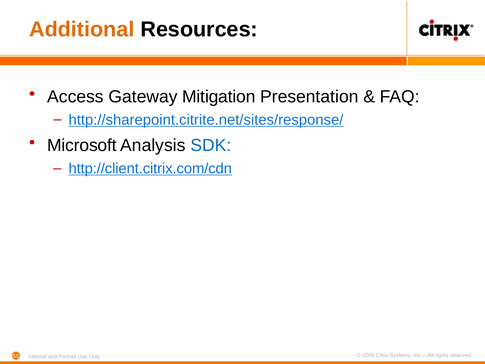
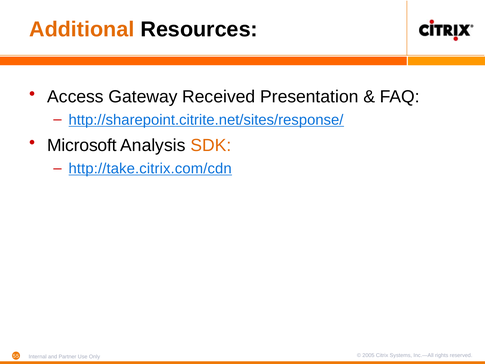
Mitigation: Mitigation -> Received (219, 97)
SDK colour: blue -> orange (211, 145)
http://client.citrix.com/cdn: http://client.citrix.com/cdn -> http://take.citrix.com/cdn (150, 168)
